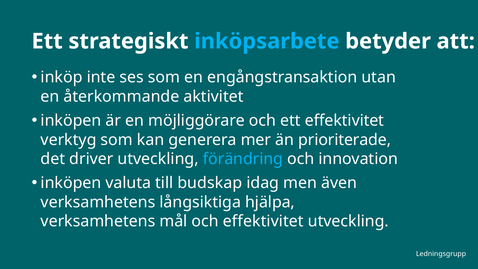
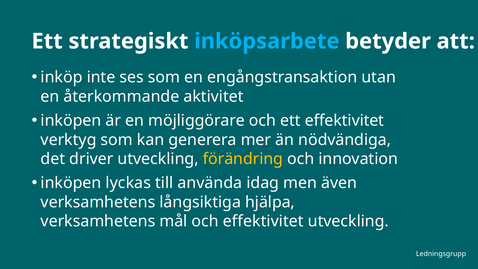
prioriterade: prioriterade -> nödvändiga (345, 140)
förändring colour: light blue -> yellow (243, 159)
valuta: valuta -> lyckas (128, 183)
budskap: budskap -> använda (210, 183)
